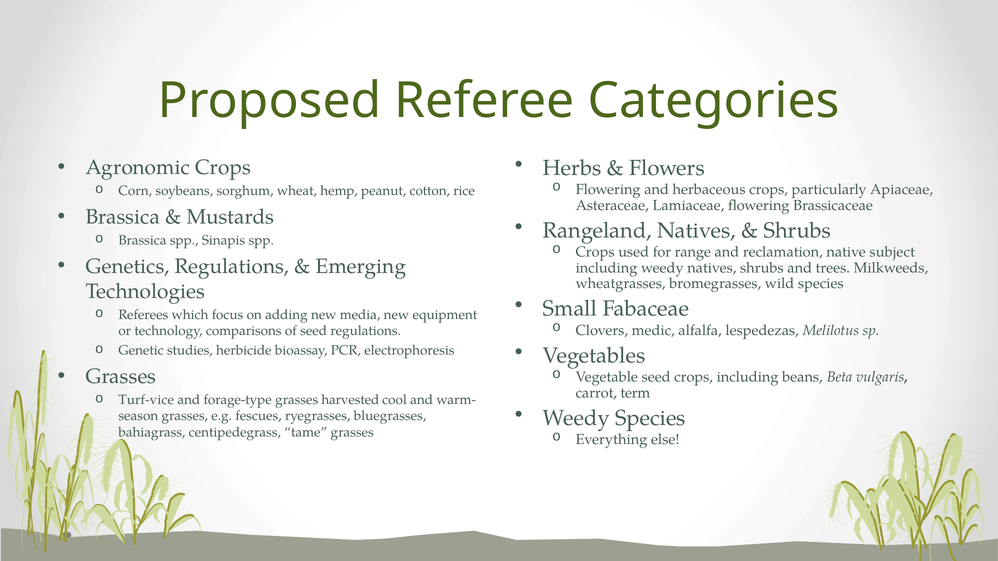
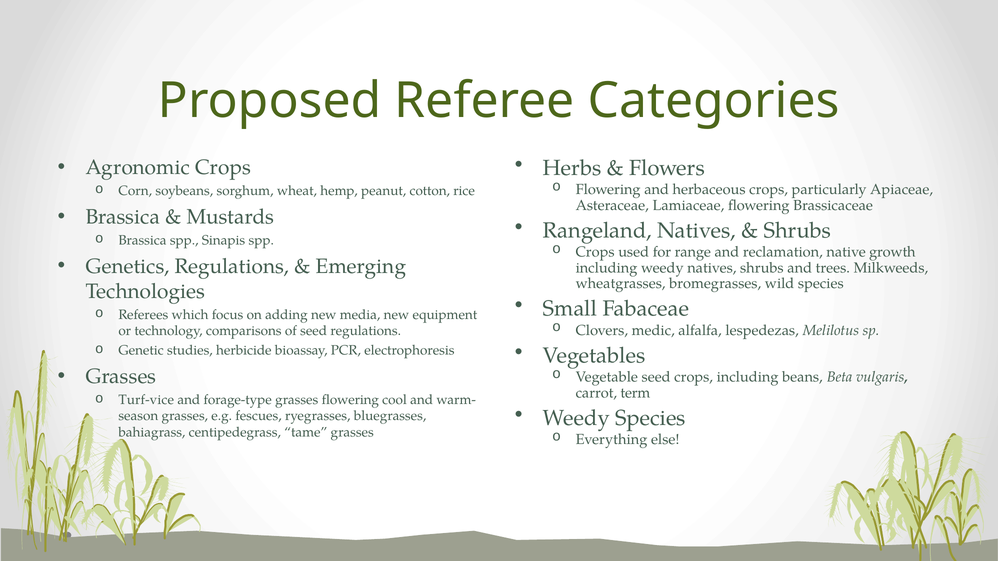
subject: subject -> growth (892, 252)
grasses harvested: harvested -> flowering (350, 400)
